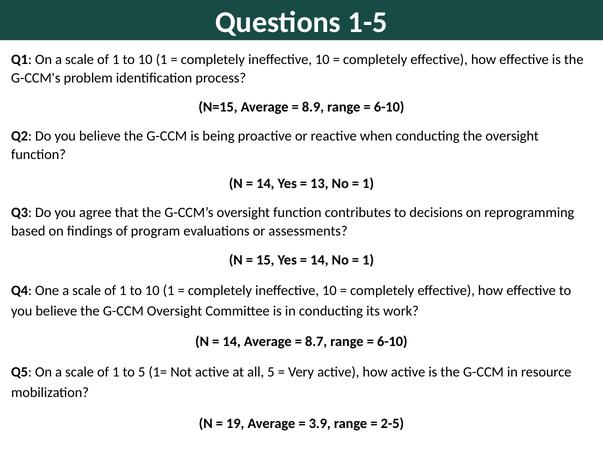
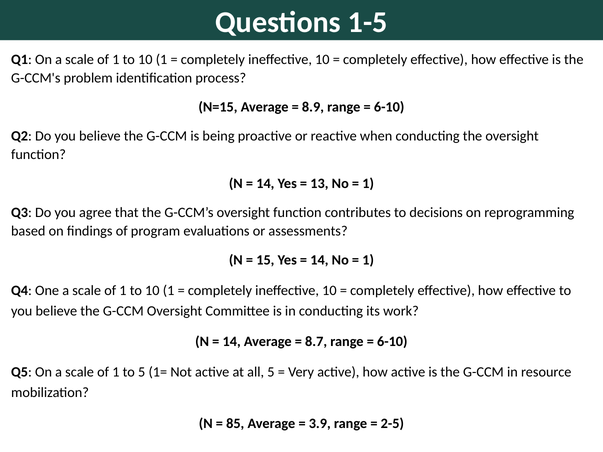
19: 19 -> 85 (235, 424)
